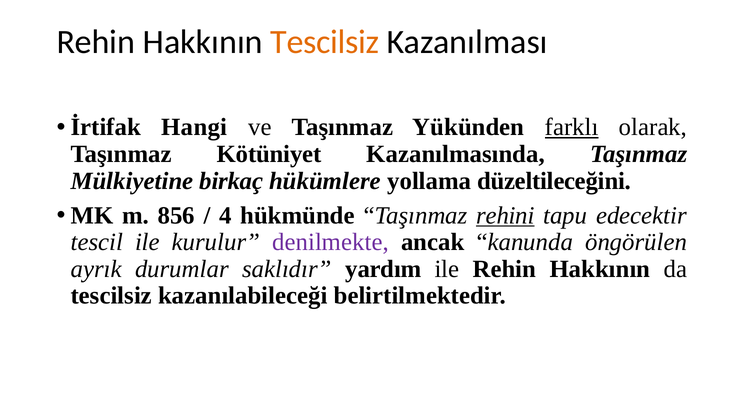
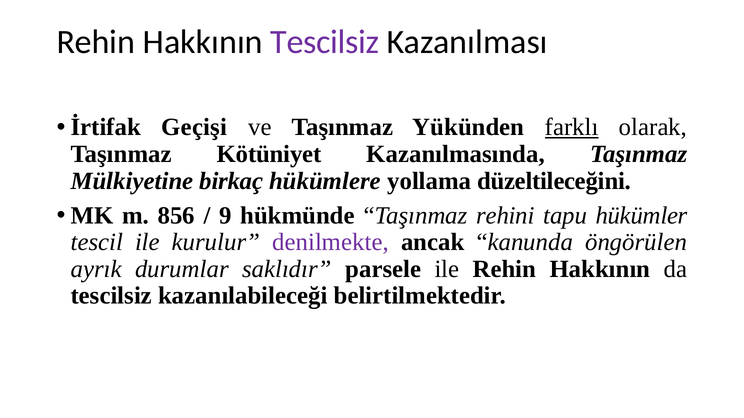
Tescilsiz colour: orange -> purple (325, 42)
Hangi: Hangi -> Geçişi (194, 127)
4: 4 -> 9 (225, 216)
rehini underline: present -> none (505, 216)
edecektir: edecektir -> hükümler (642, 216)
yardım: yardım -> parsele (383, 269)
